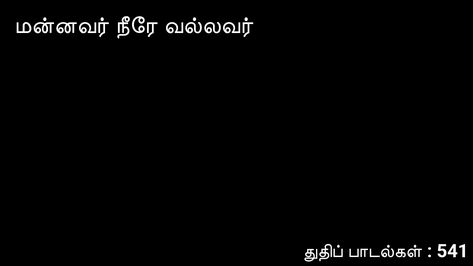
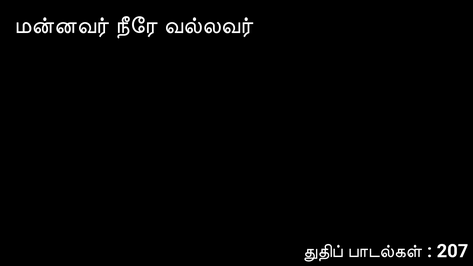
541: 541 -> 207 (452, 251)
